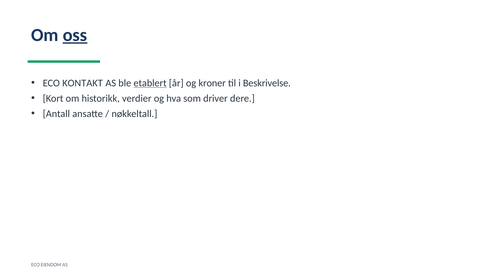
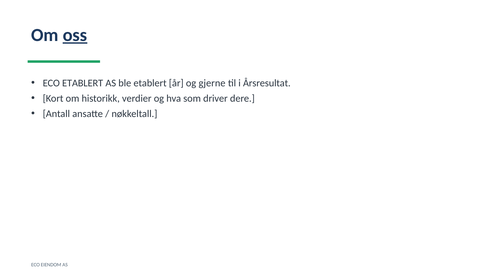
ECO KONTAKT: KONTAKT -> ETABLERT (83, 83)
etablert underline: present -> none (150, 83)
kroner: kroner -> gjerne (212, 83)
Beskrivelse: Beskrivelse -> Årsresultat (267, 83)
